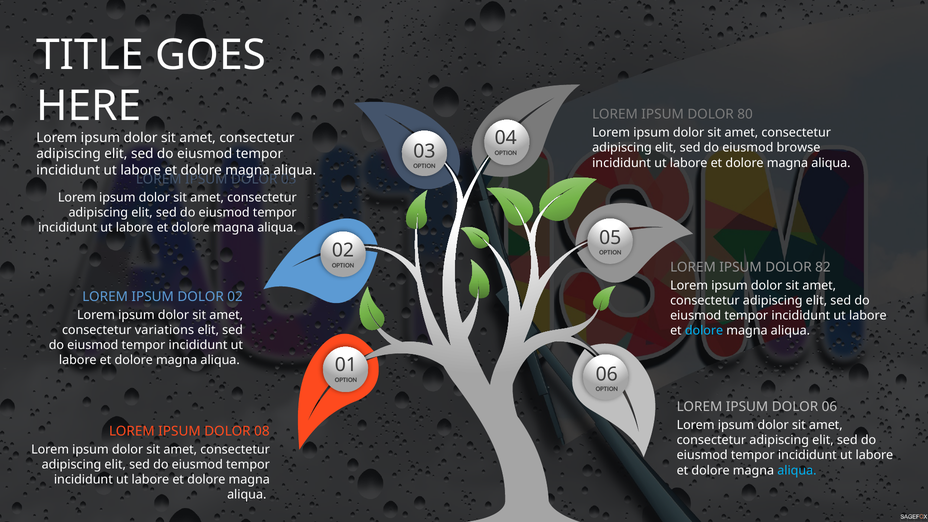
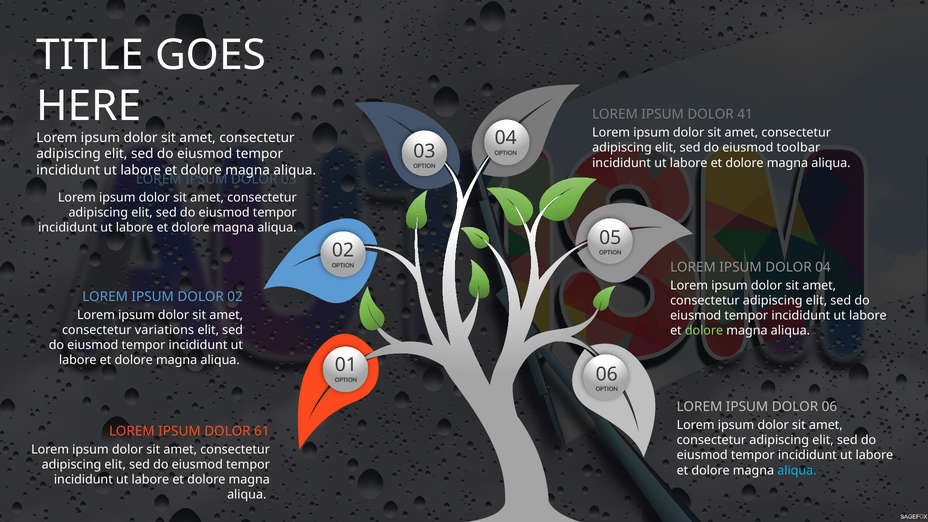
80: 80 -> 41 (745, 114)
browse: browse -> toolbar (798, 148)
DOLOR 82: 82 -> 04 (823, 267)
dolore colour: light blue -> light green (704, 331)
08: 08 -> 61 (262, 431)
